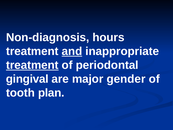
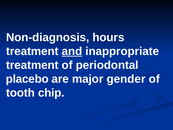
treatment underline: present -> none (32, 65)
gingival: gingival -> placebo (27, 79)
plan: plan -> chip (51, 93)
